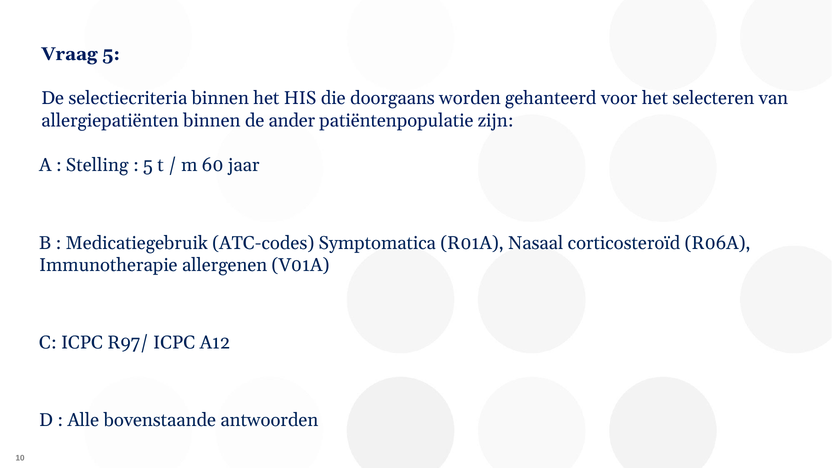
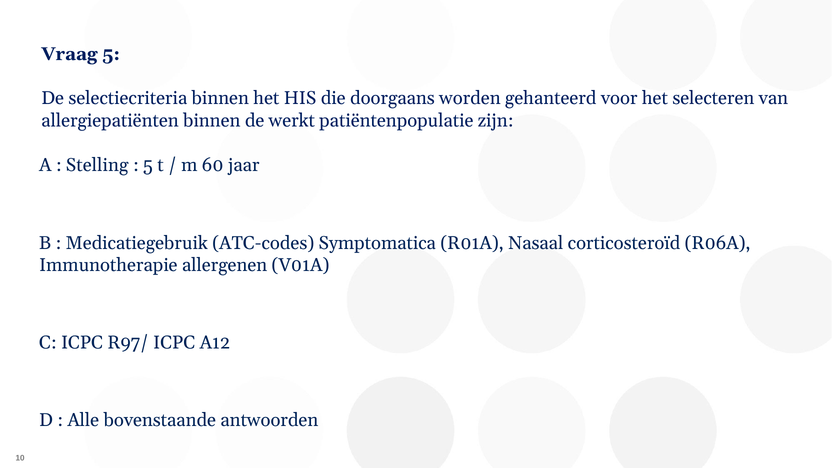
ander: ander -> werkt (292, 121)
